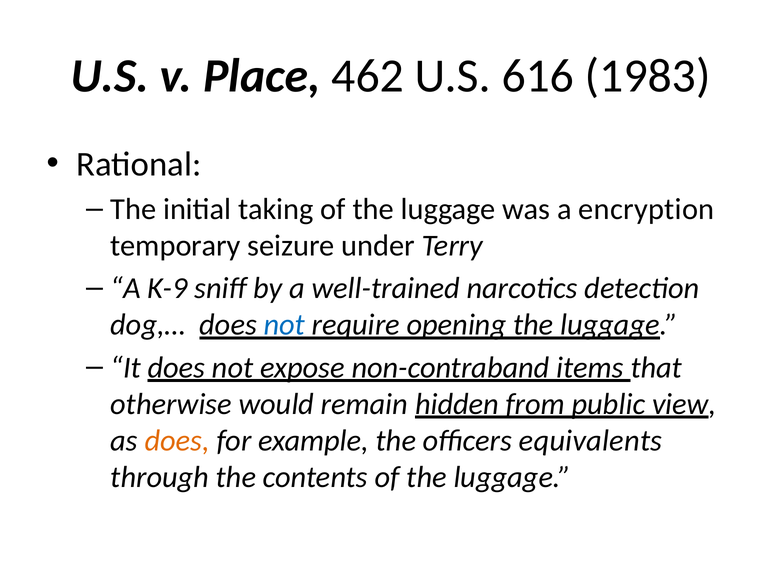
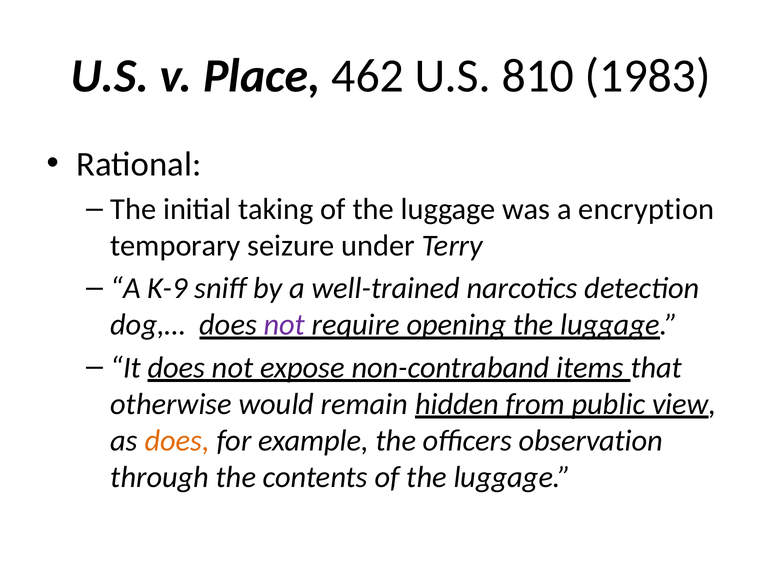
616: 616 -> 810 (538, 76)
not colour: blue -> purple (284, 325)
equivalents: equivalents -> observation (591, 440)
